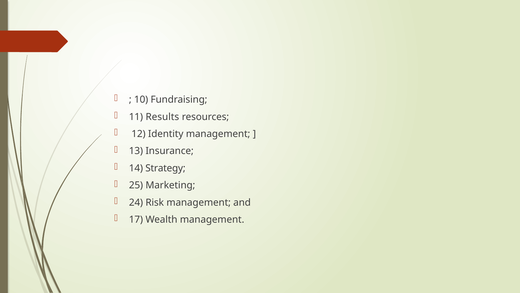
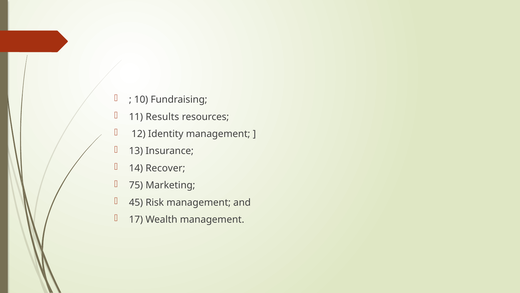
Strategy: Strategy -> Recover (165, 168)
25: 25 -> 75 (136, 185)
24: 24 -> 45 (136, 202)
